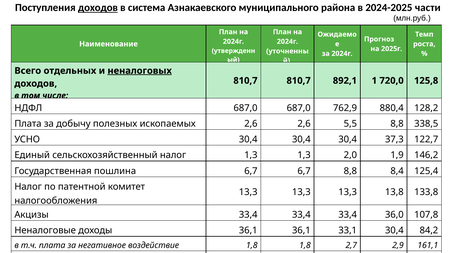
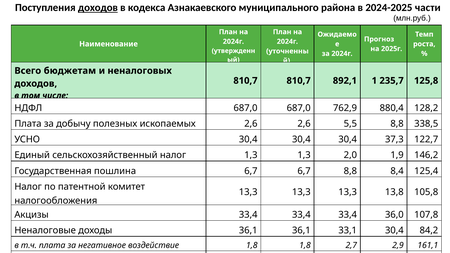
система: система -> кодекса (147, 8)
отдельных: отдельных -> бюджетам (70, 71)
неналоговых underline: present -> none (140, 71)
720,0: 720,0 -> 235,7 (392, 81)
133,8: 133,8 -> 105,8 (426, 192)
